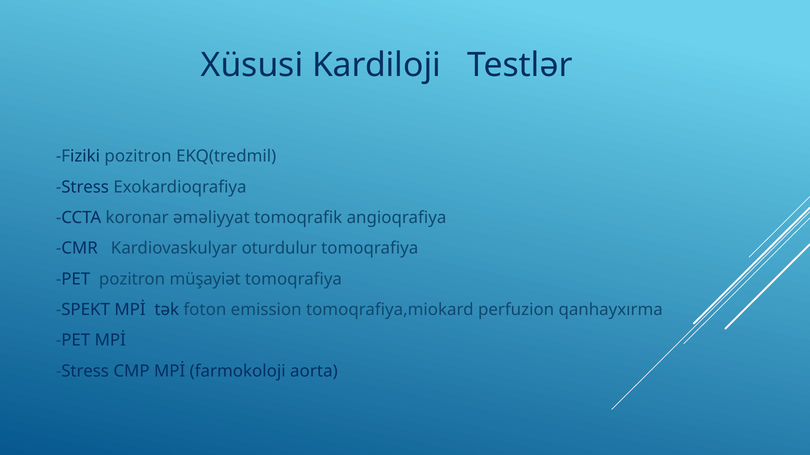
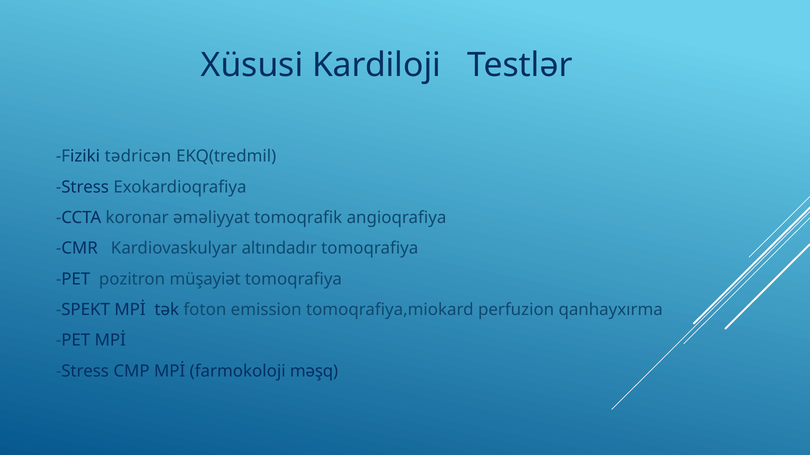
Fiziki pozitron: pozitron -> tədricən (138, 156)
oturdulur: oturdulur -> altındadır (279, 249)
aorta: aorta -> məşq (314, 372)
